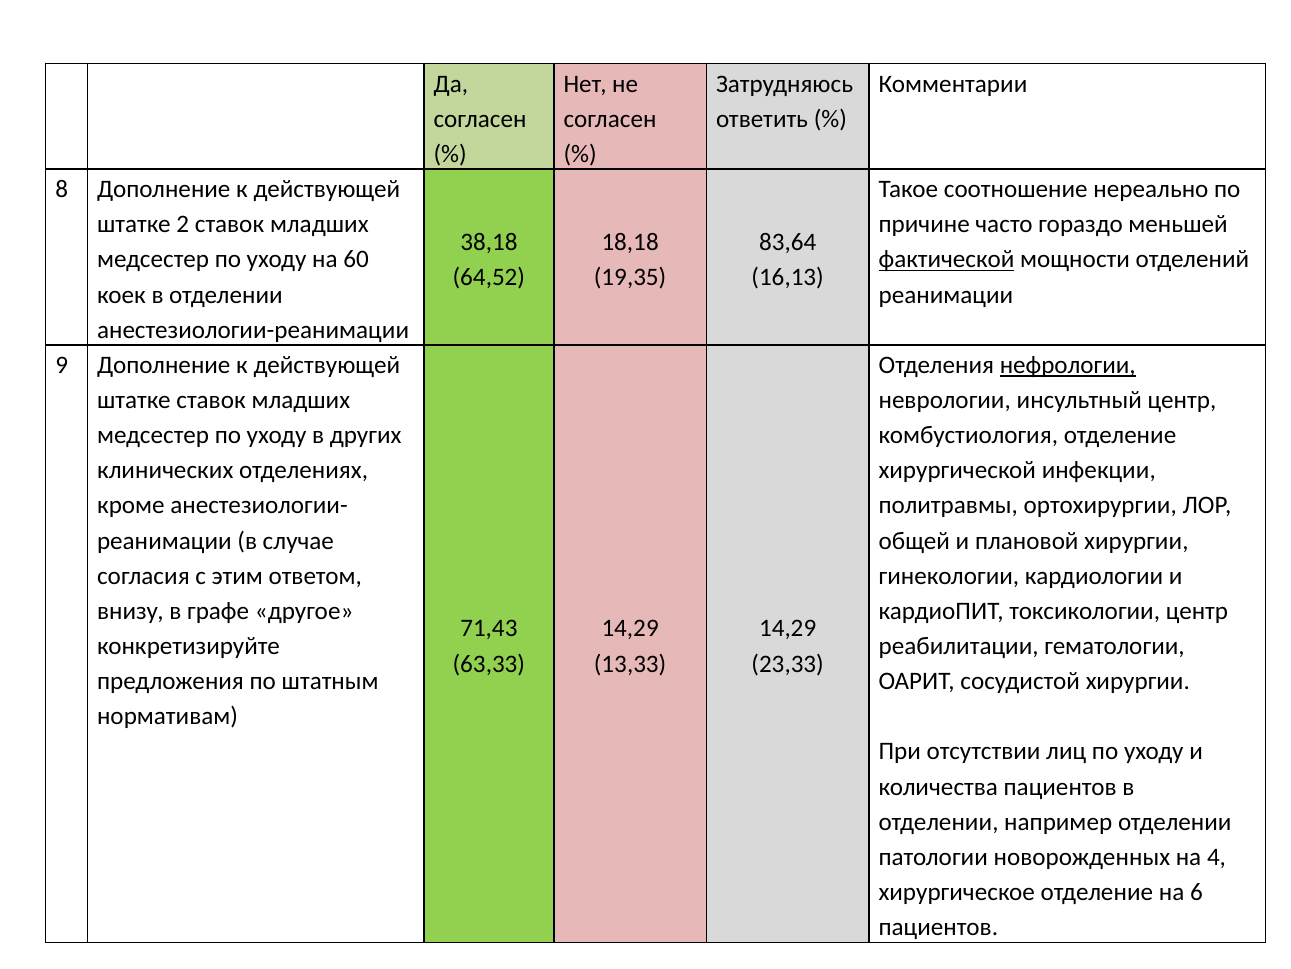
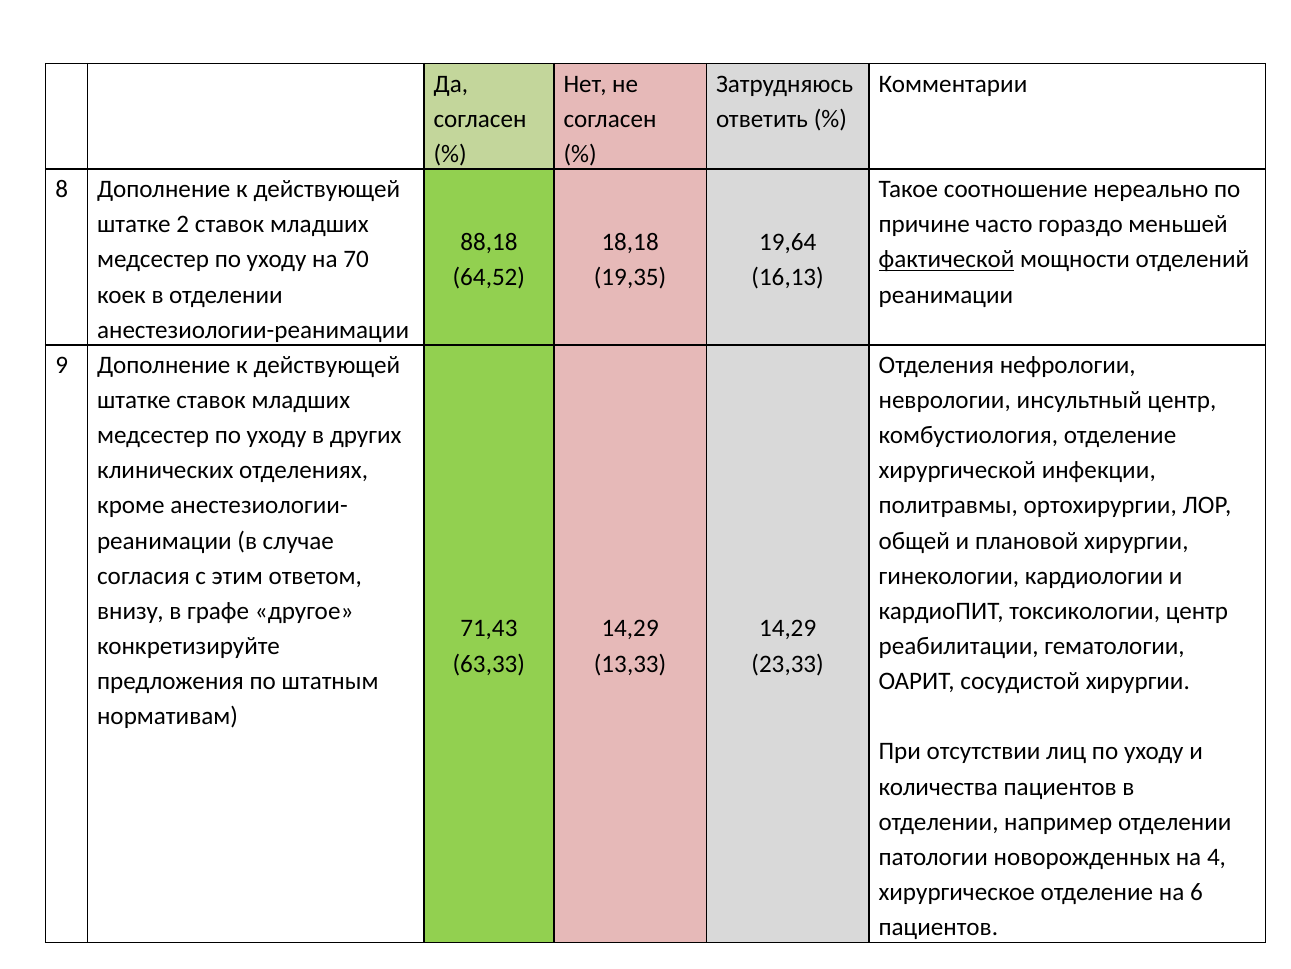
38,18: 38,18 -> 88,18 (489, 242)
83,64: 83,64 -> 19,64 (788, 242)
60: 60 -> 70 (356, 259)
нефрологии underline: present -> none (1068, 365)
